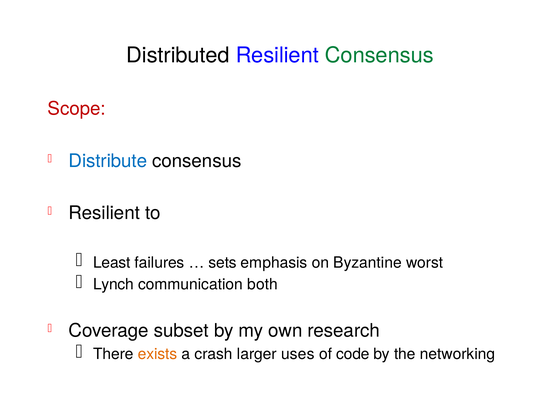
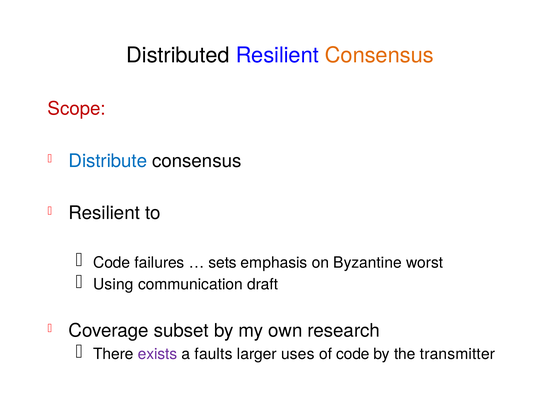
Consensus colour: green -> orange (379, 55)
Least: Least -> Code (112, 263)
Lynch: Lynch -> Using (113, 284)
both: both -> draft (263, 284)
exists colour: orange -> purple (158, 354)
crash: crash -> faults (214, 354)
networking: networking -> transmitter (457, 354)
